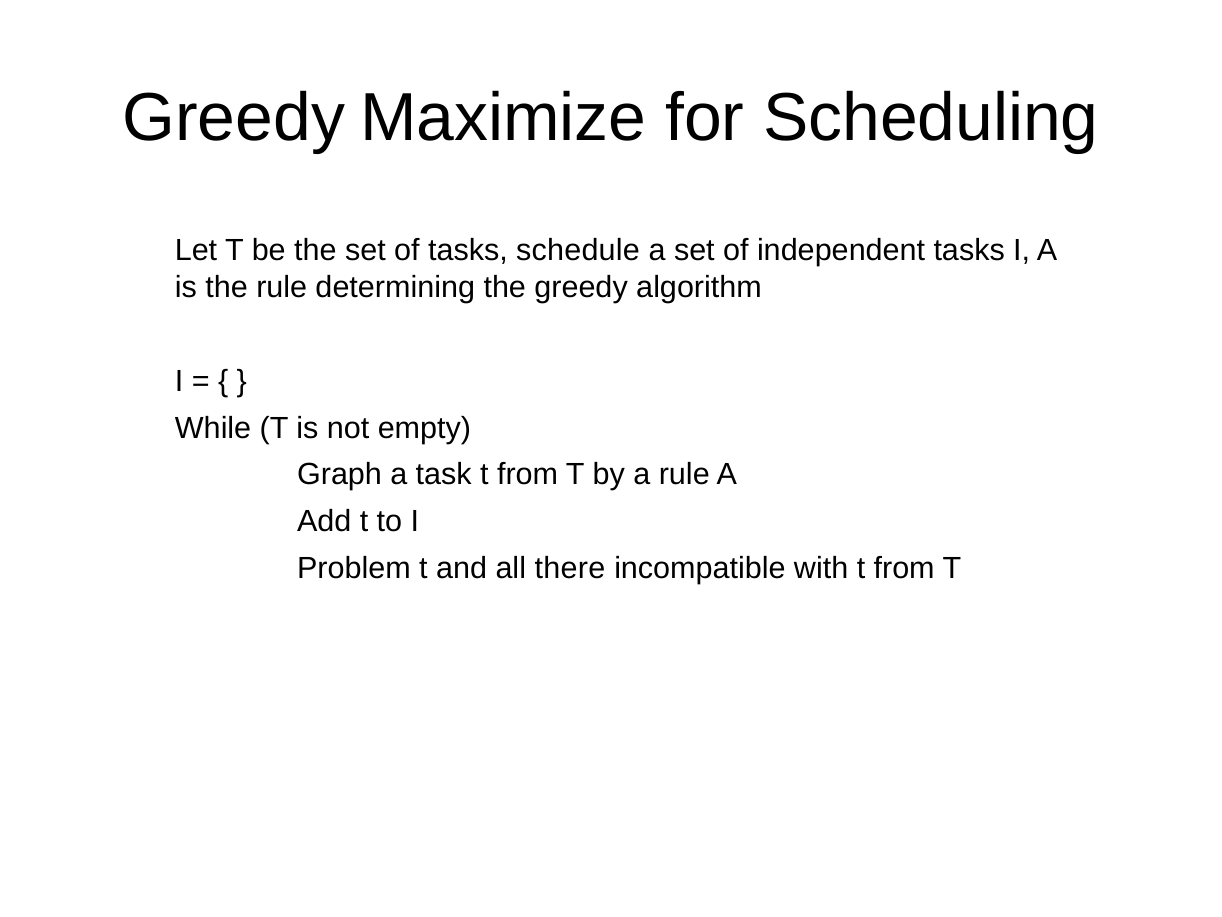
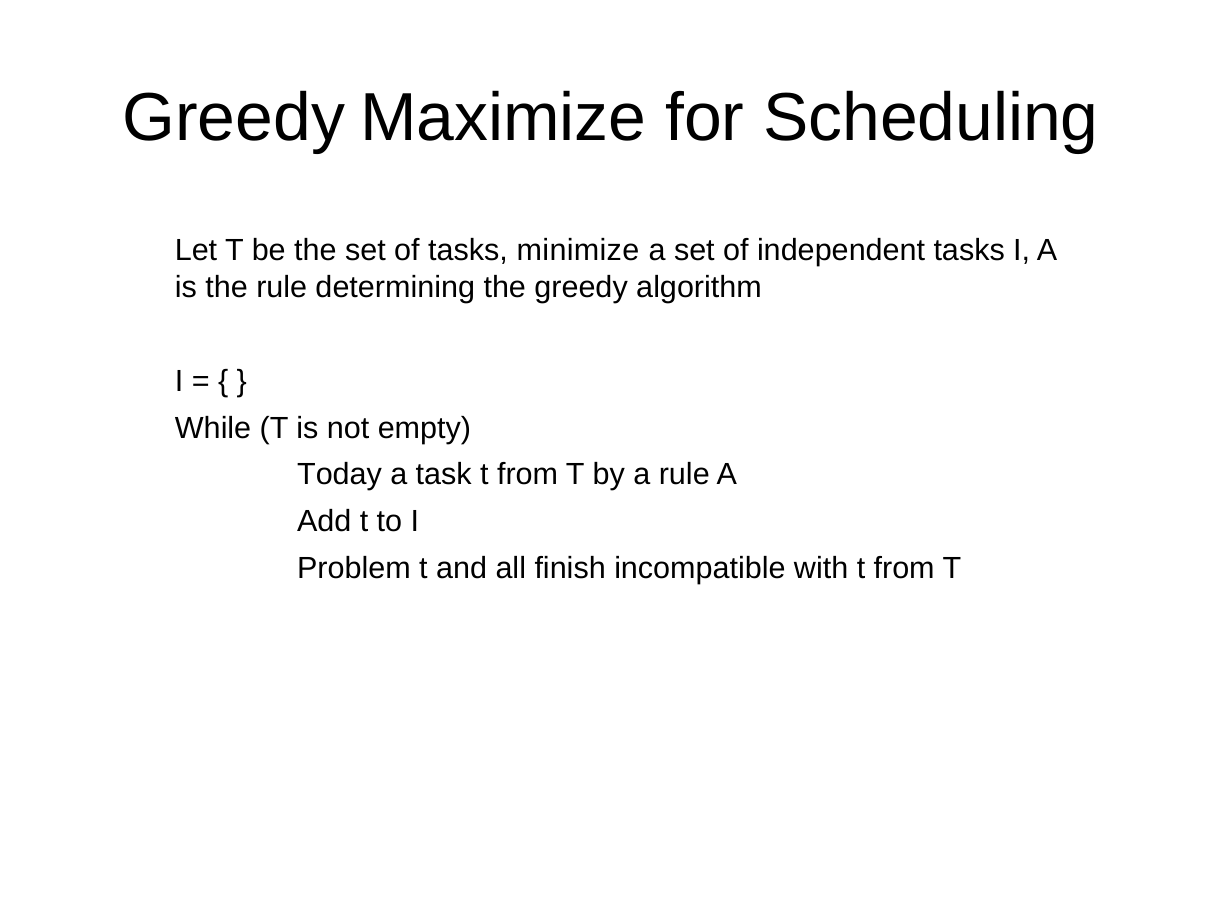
schedule: schedule -> minimize (578, 250)
Graph: Graph -> Today (340, 475)
there: there -> finish (570, 568)
